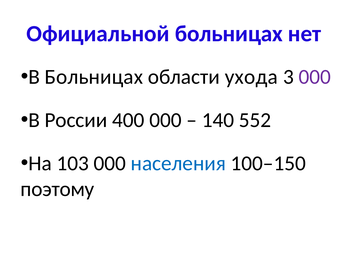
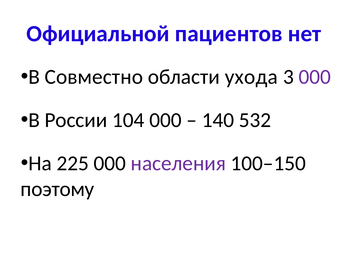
Официальной больницах: больницах -> пациентов (229, 34)
В Больницах: Больницах -> Совместно (94, 77)
400: 400 -> 104 (128, 120)
552: 552 -> 532 (255, 120)
103: 103 -> 225 (73, 163)
населения colour: blue -> purple (178, 163)
